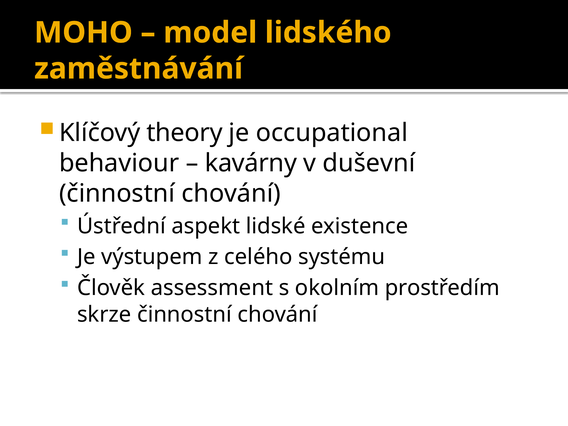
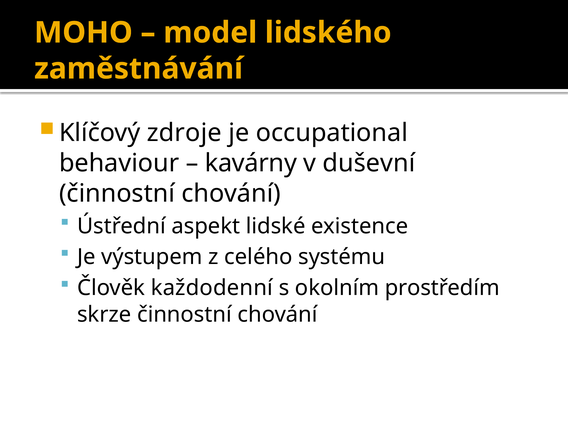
theory: theory -> zdroje (184, 133)
assessment: assessment -> každodenní (212, 288)
